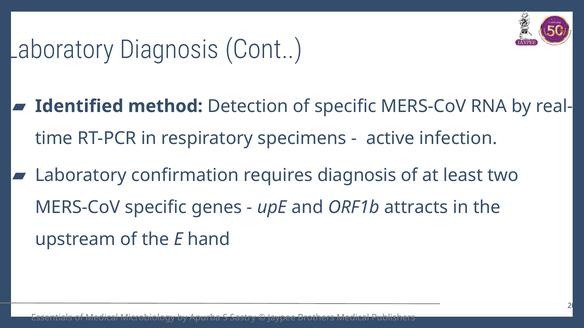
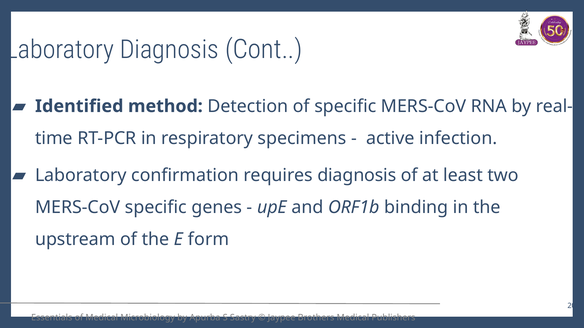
attracts: attracts -> binding (416, 208)
hand: hand -> form (209, 240)
